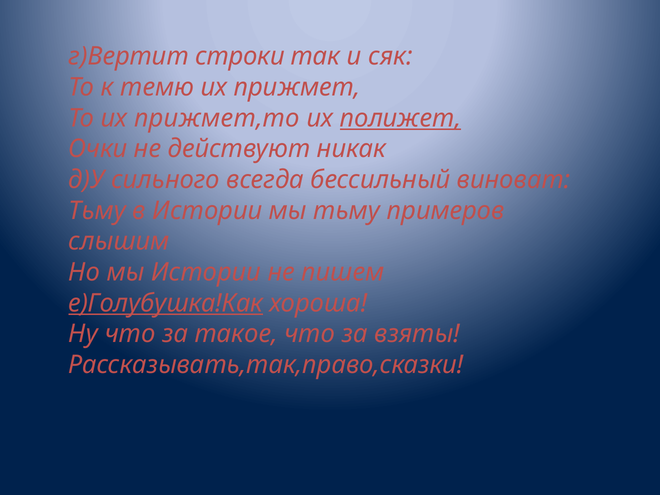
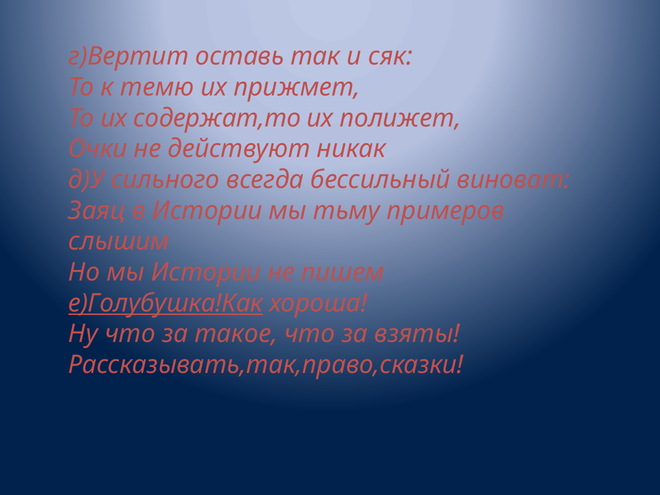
строки: строки -> оставь (240, 57)
прижмет,то: прижмет,то -> содержат,то (217, 118)
полижет underline: present -> none (400, 118)
Тьму: Тьму -> Заяц (97, 211)
